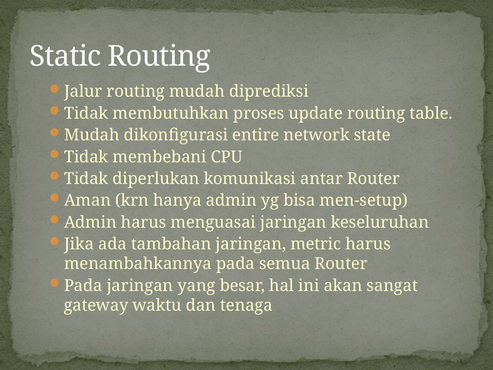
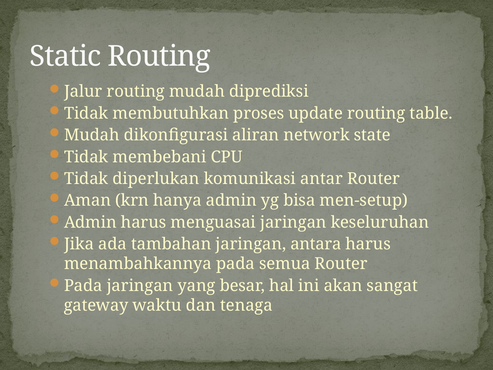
entire: entire -> aliran (256, 135)
metric: metric -> antara (316, 244)
